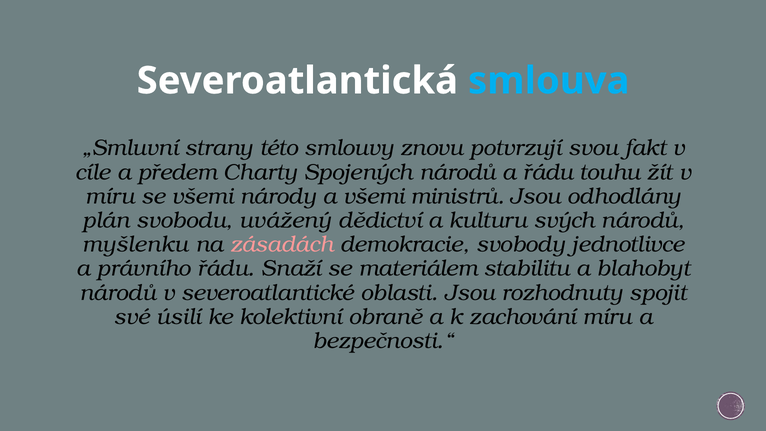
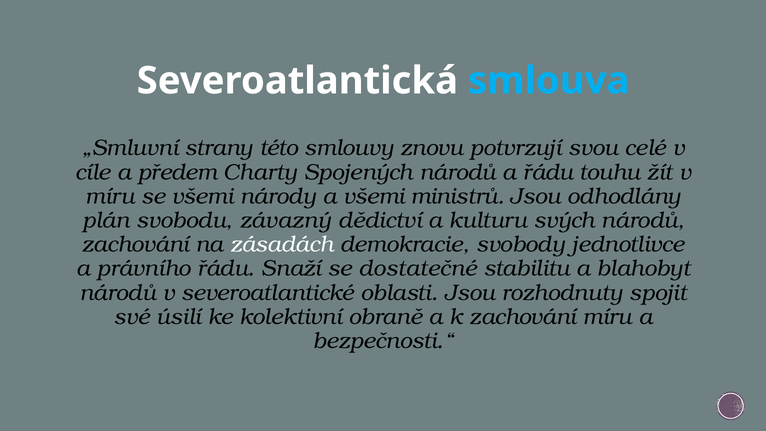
fakt: fakt -> celé (645, 148)
uvážený: uvážený -> závazný (285, 220)
myšlenku: myšlenku -> zachování (135, 244)
zásadách colour: pink -> white (282, 244)
materiálem: materiálem -> dostatečné (418, 268)
